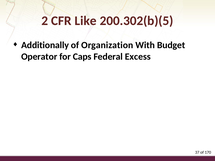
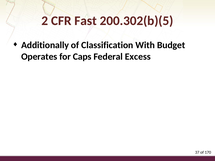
Like: Like -> Fast (86, 21)
Organization: Organization -> Classification (107, 45)
Operator: Operator -> Operates (39, 57)
